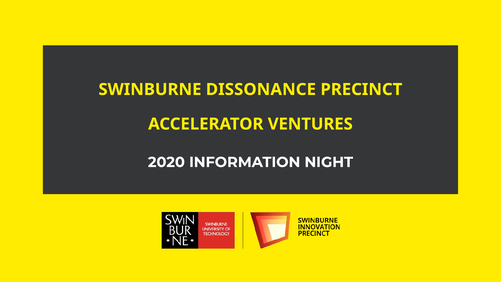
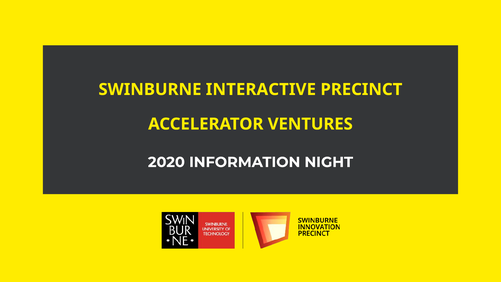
DISSONANCE: DISSONANCE -> INTERACTIVE (261, 89)
